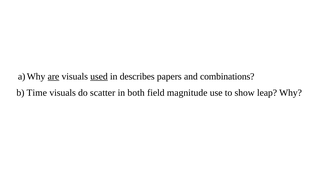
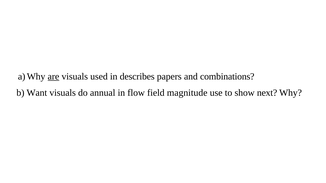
used underline: present -> none (99, 77)
Time: Time -> Want (37, 93)
scatter: scatter -> annual (103, 93)
both: both -> flow (136, 93)
leap: leap -> next (267, 93)
